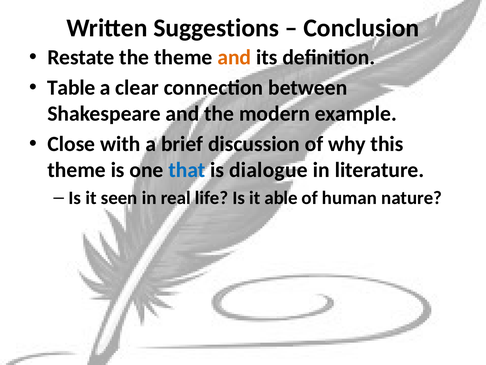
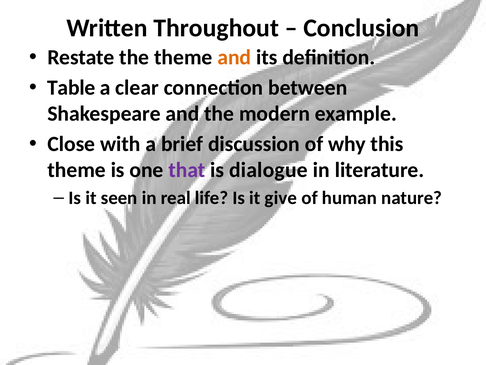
Suggestions: Suggestions -> Throughout (216, 28)
that colour: blue -> purple (187, 170)
able: able -> give (281, 198)
